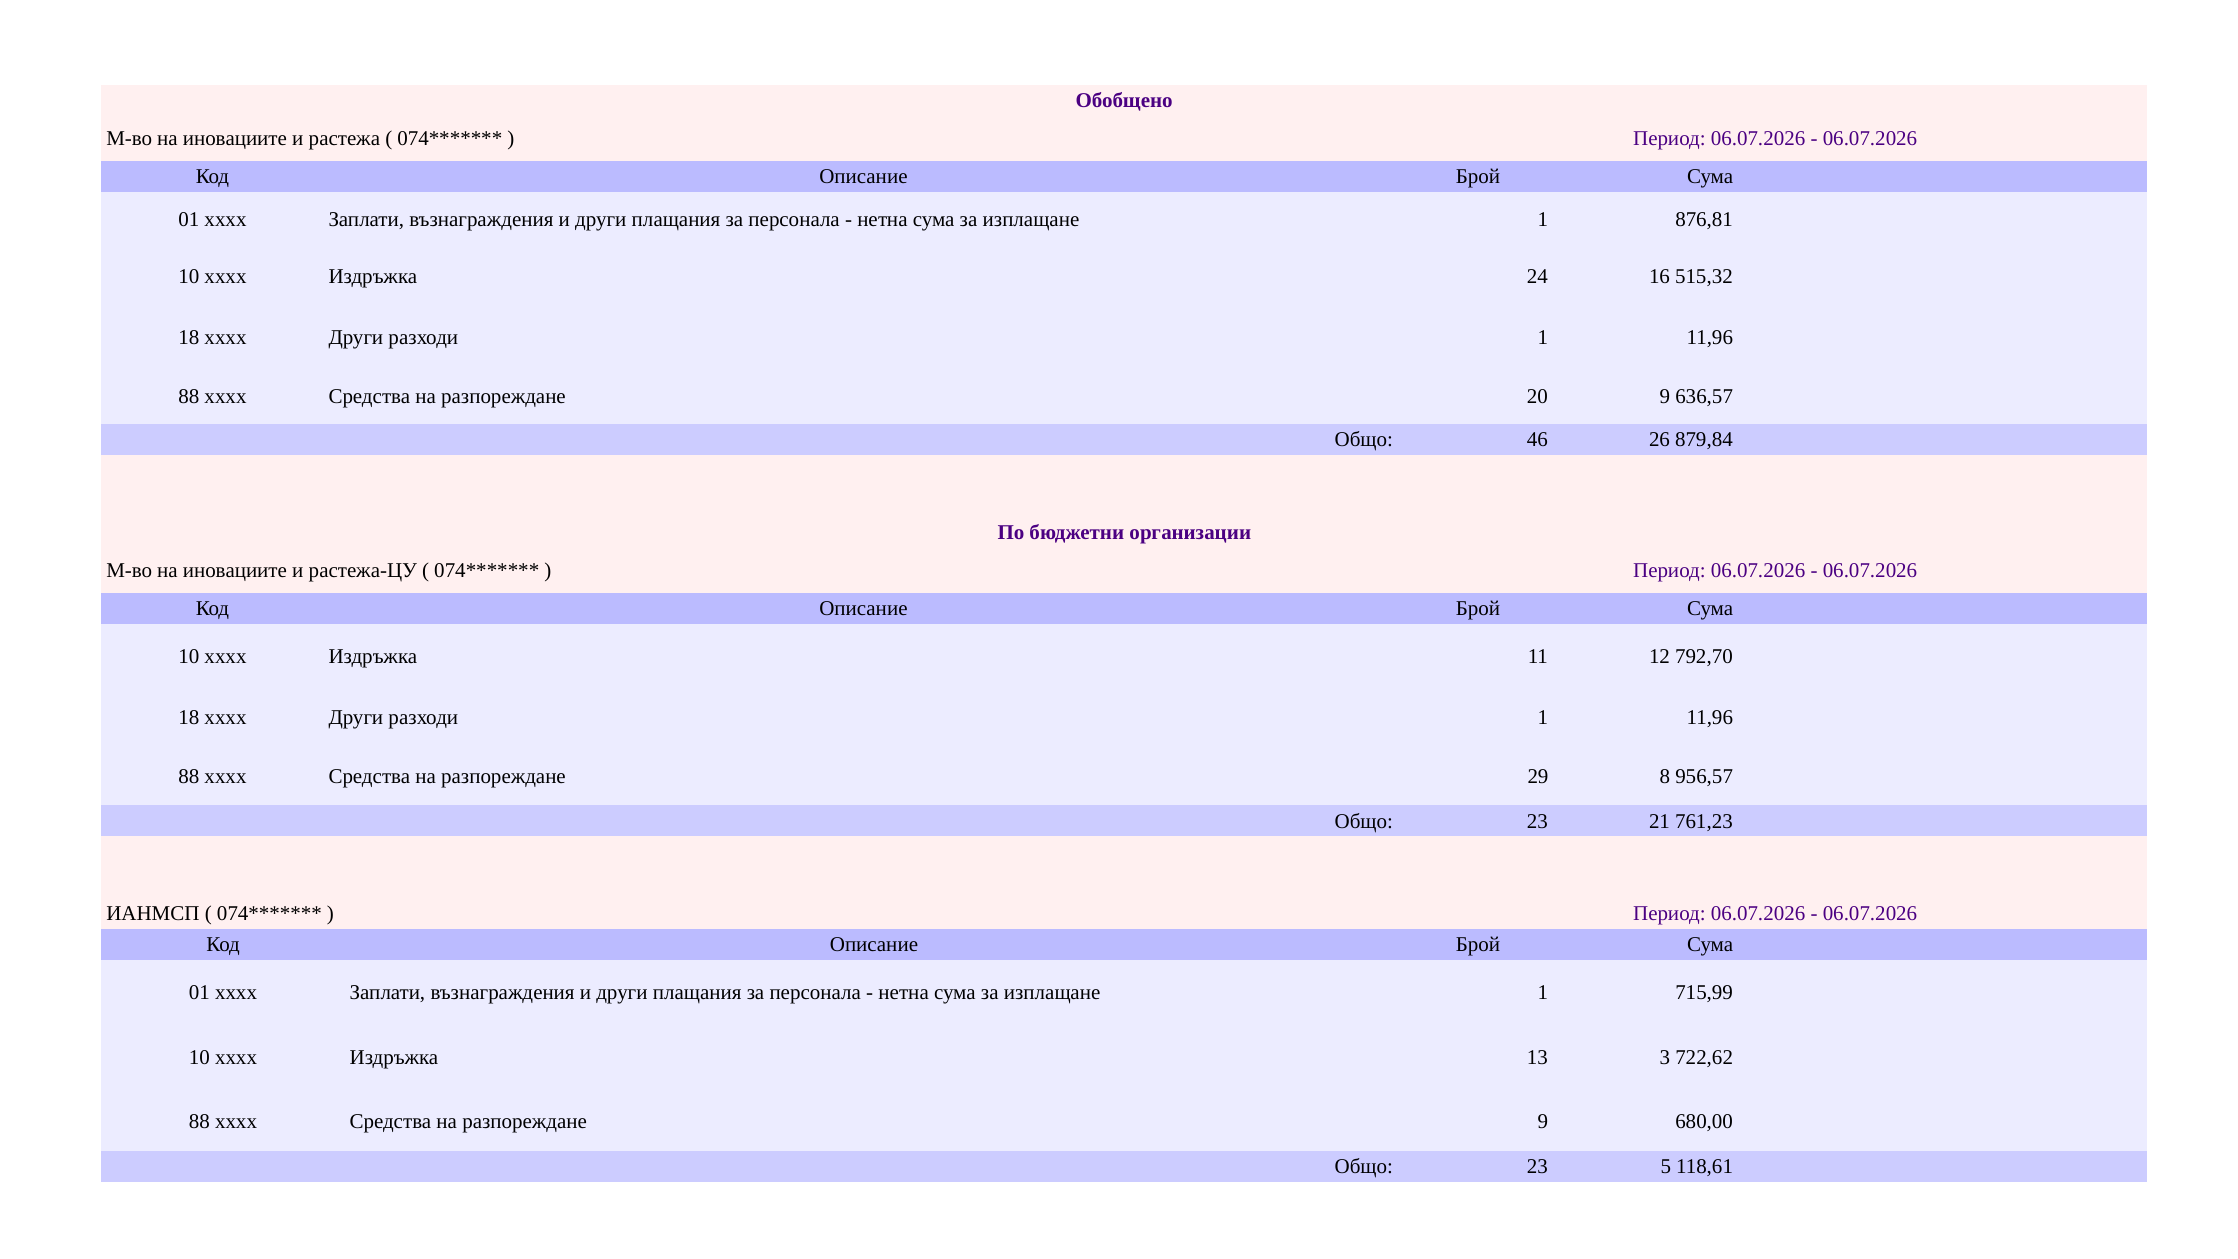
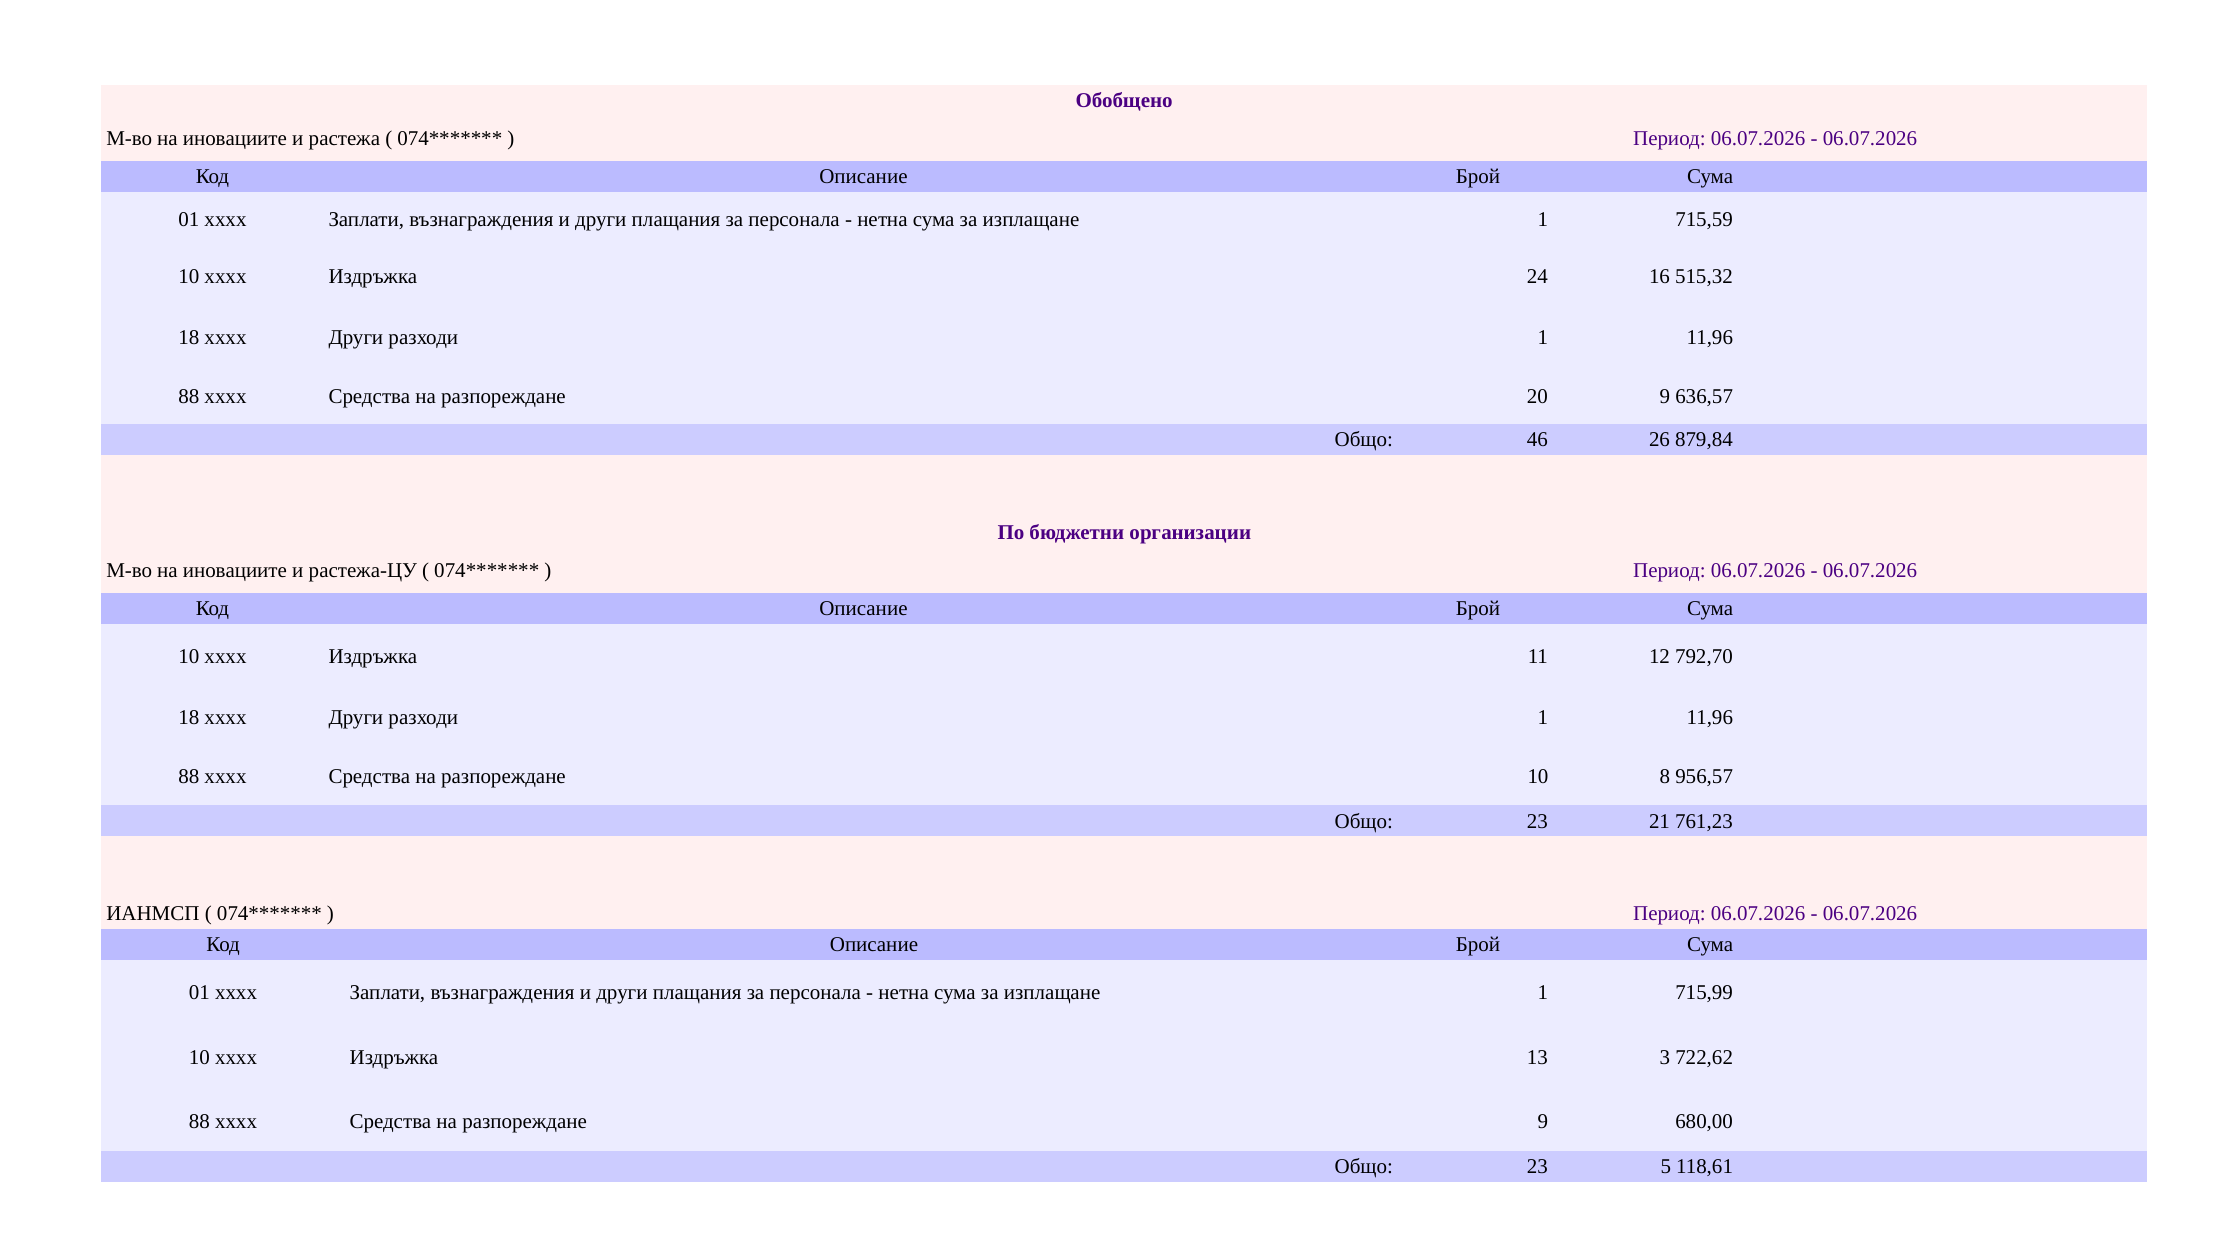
876,81: 876,81 -> 715,59 (1704, 219)
разпореждане 29: 29 -> 10 (1538, 776)
